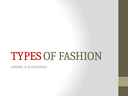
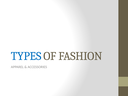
TYPES colour: red -> blue (26, 56)
